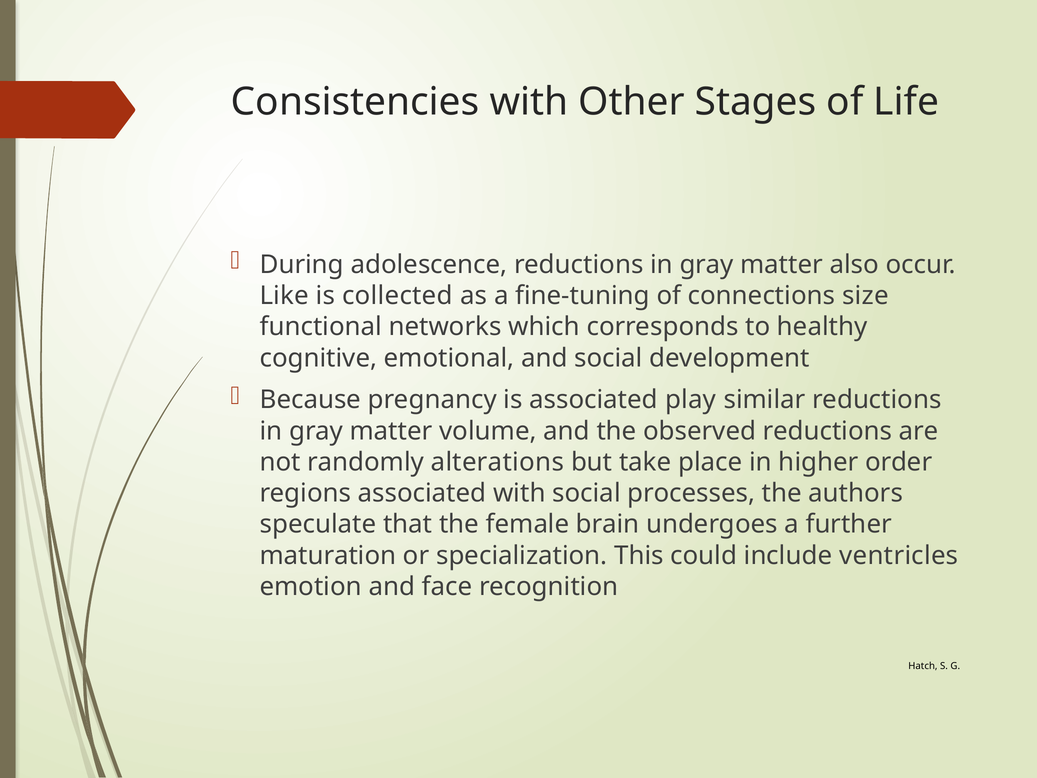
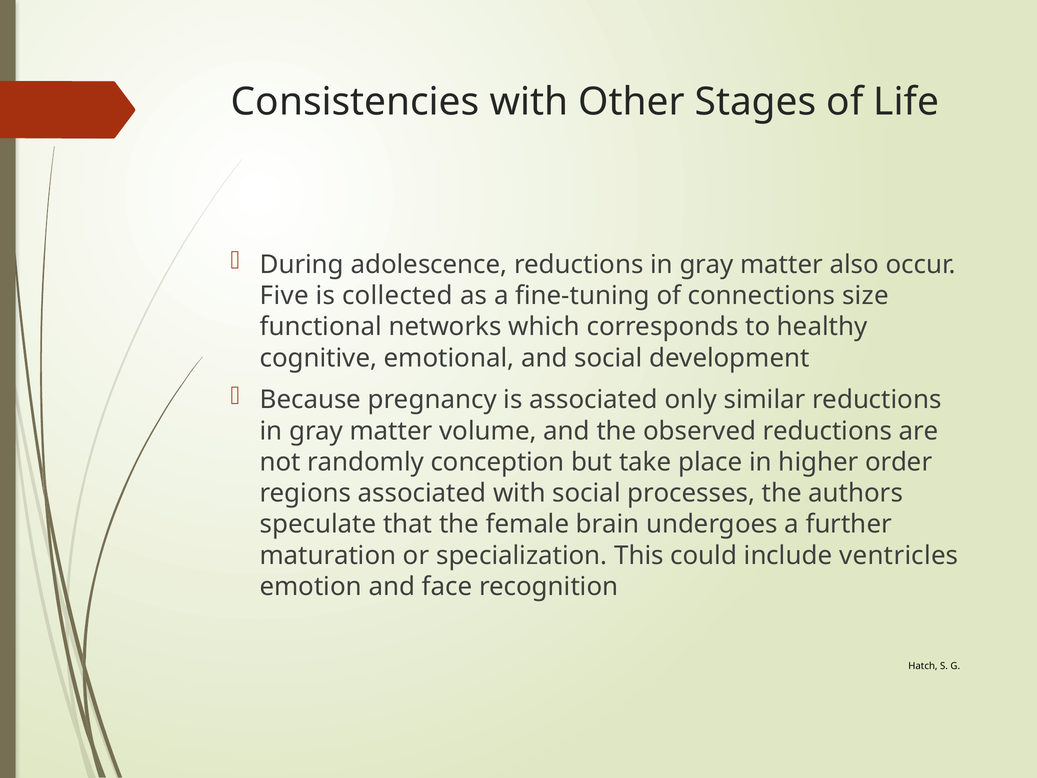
Like: Like -> Five (284, 296)
play: play -> only (691, 400)
alterations: alterations -> conception (498, 462)
